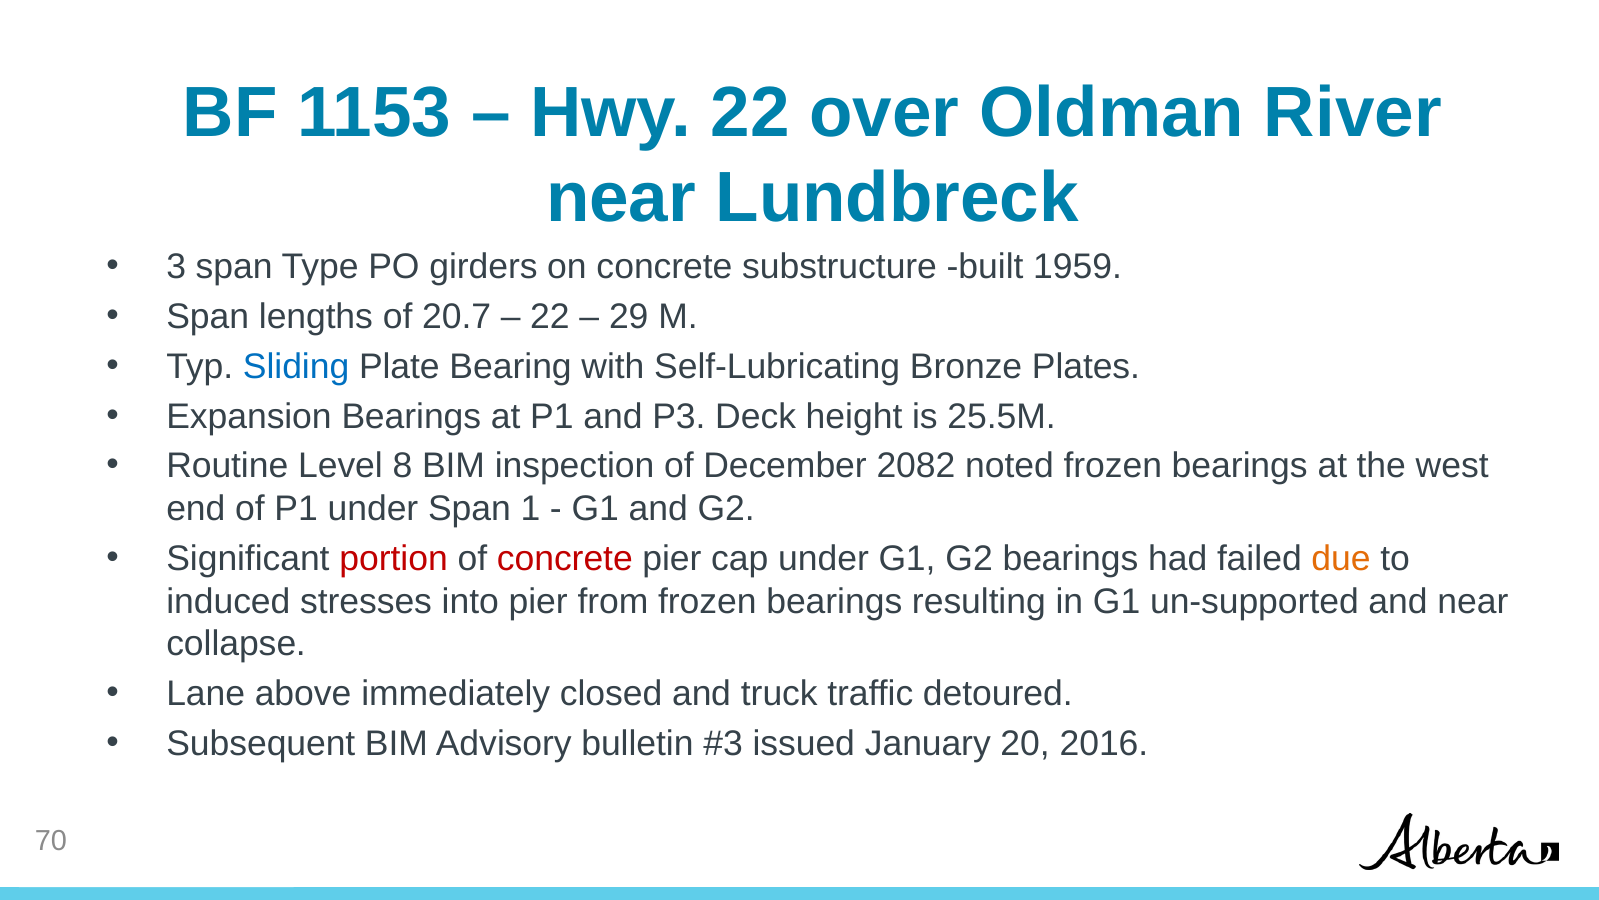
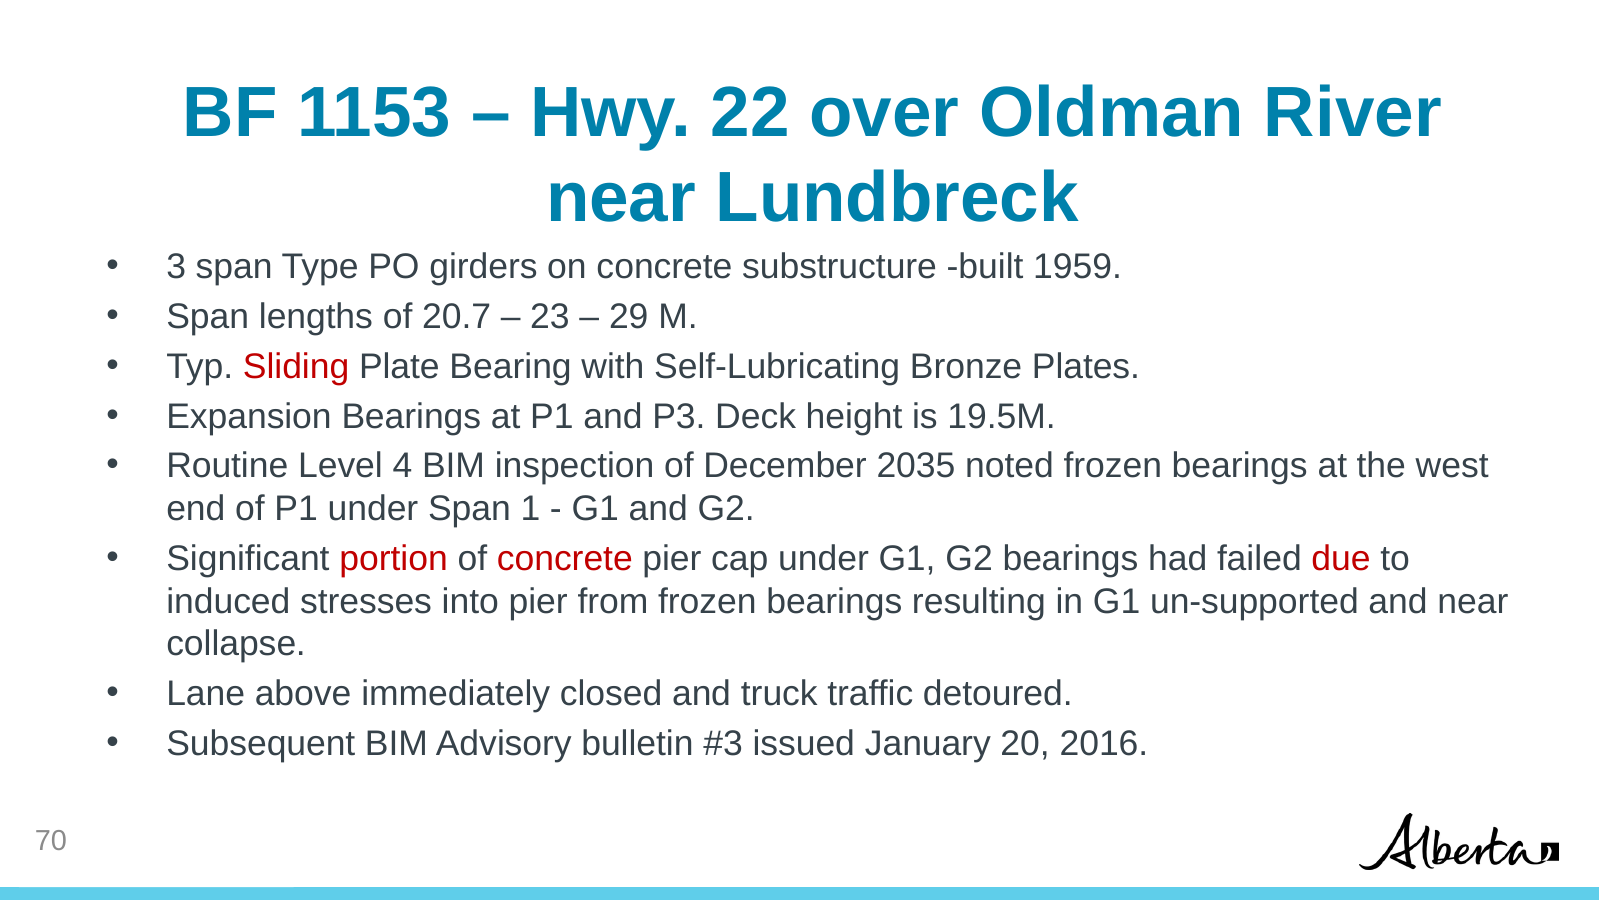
22: 22 -> 23 (550, 317)
Sliding colour: blue -> red (296, 367)
25.5M: 25.5M -> 19.5M (1002, 416)
8: 8 -> 4 (402, 466)
2082: 2082 -> 2035 (916, 466)
due colour: orange -> red (1341, 558)
